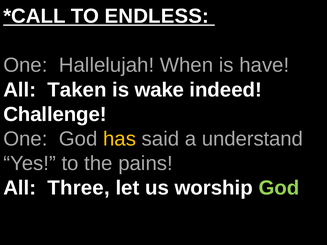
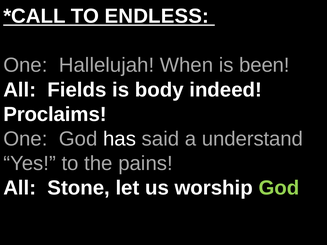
have: have -> been (264, 65)
Taken: Taken -> Fields (77, 90)
wake: wake -> body (159, 90)
Challenge: Challenge -> Proclaims (55, 114)
has colour: yellow -> white (120, 139)
Three: Three -> Stone (79, 188)
